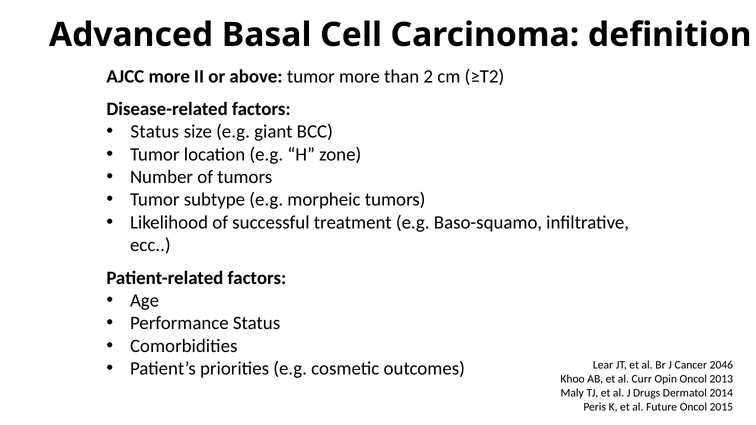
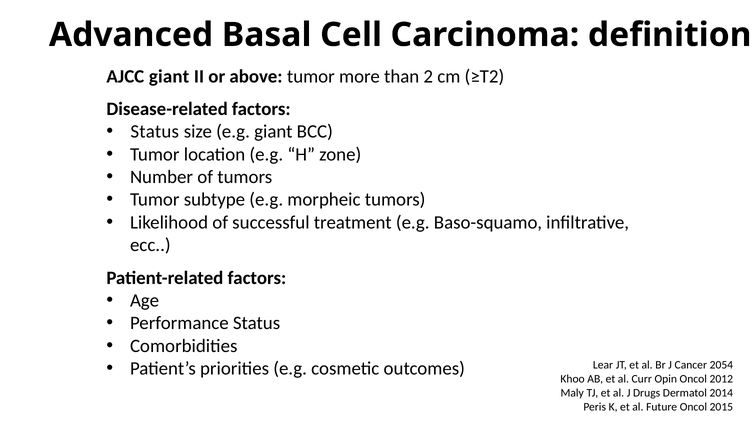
AJCC more: more -> giant (169, 76)
2046: 2046 -> 2054 (721, 365)
2013: 2013 -> 2012 (721, 379)
